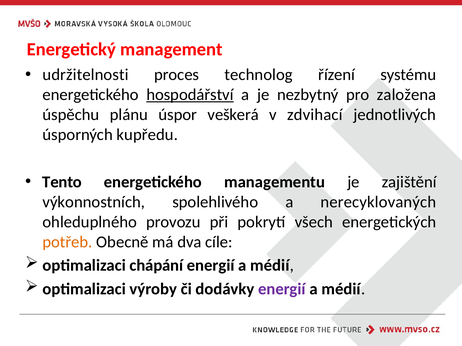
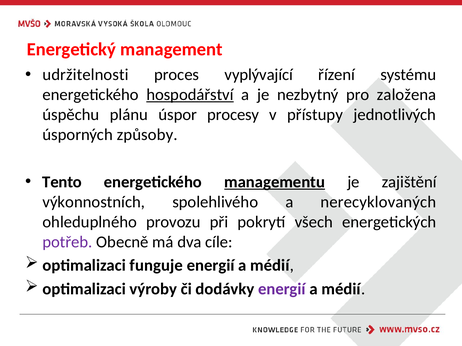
technolog: technolog -> vyplývající (259, 75)
veškerá: veškerá -> procesy (233, 115)
zdvihací: zdvihací -> přístupy (315, 115)
kupředu: kupředu -> způsoby (147, 135)
managementu underline: none -> present (275, 182)
potřeb colour: orange -> purple (68, 242)
chápání: chápání -> funguje (156, 266)
